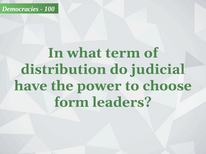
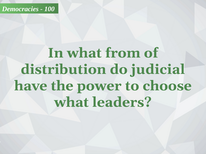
term: term -> from (123, 53)
form: form -> what (71, 103)
